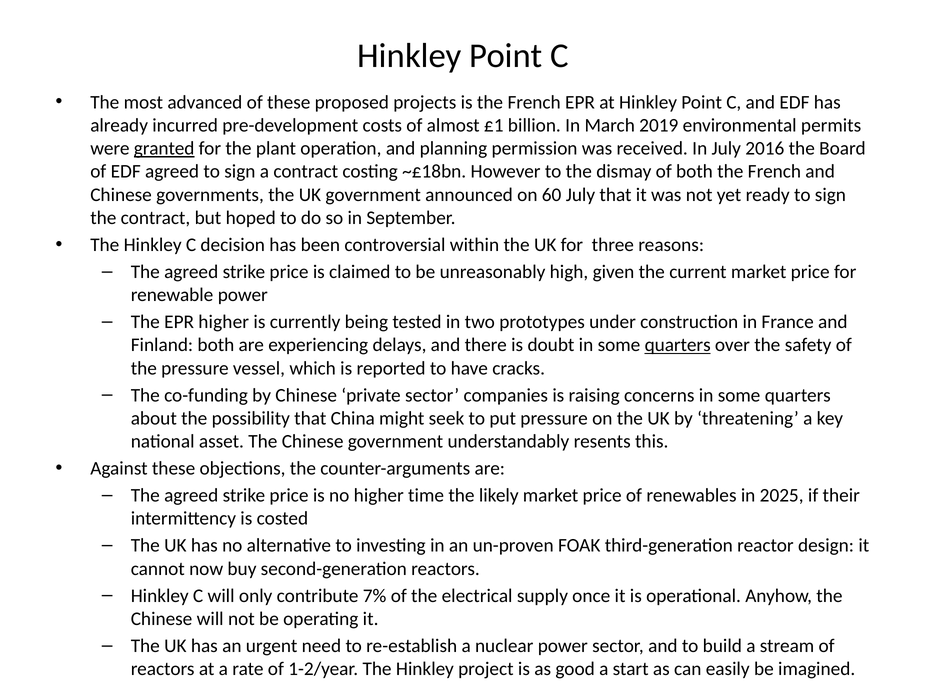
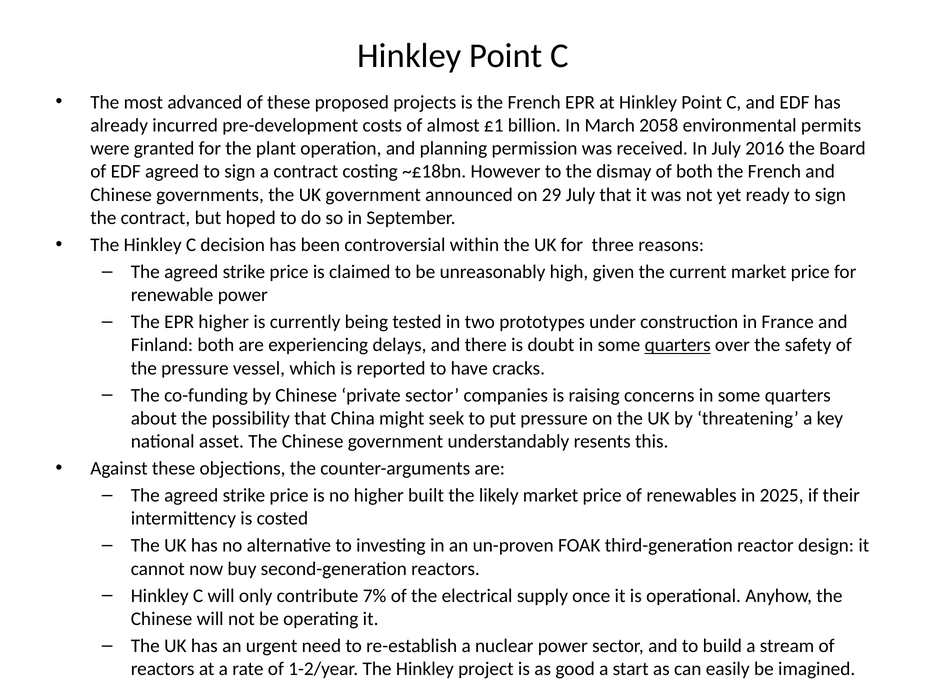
2019: 2019 -> 2058 (659, 125)
granted underline: present -> none (164, 149)
60: 60 -> 29 (552, 195)
time: time -> built (426, 496)
